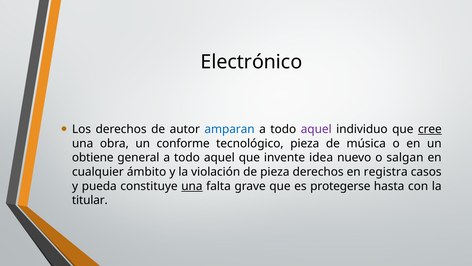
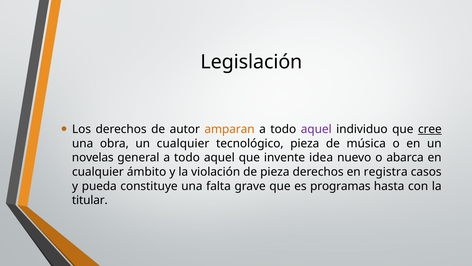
Electrónico: Electrónico -> Legislación (251, 62)
amparan colour: blue -> orange (230, 129)
un conforme: conforme -> cualquier (183, 143)
obtiene: obtiene -> novelas (93, 157)
salgan: salgan -> abarca (405, 157)
una underline: present -> none (192, 186)
protegerse: protegerse -> programas (340, 186)
